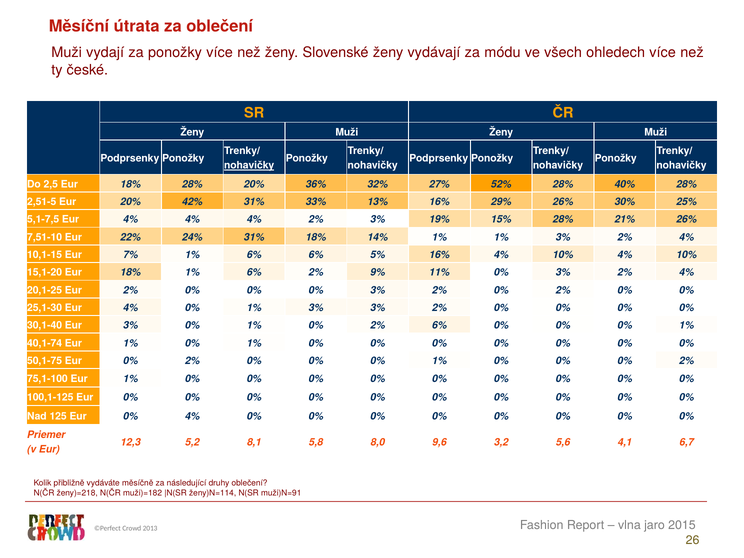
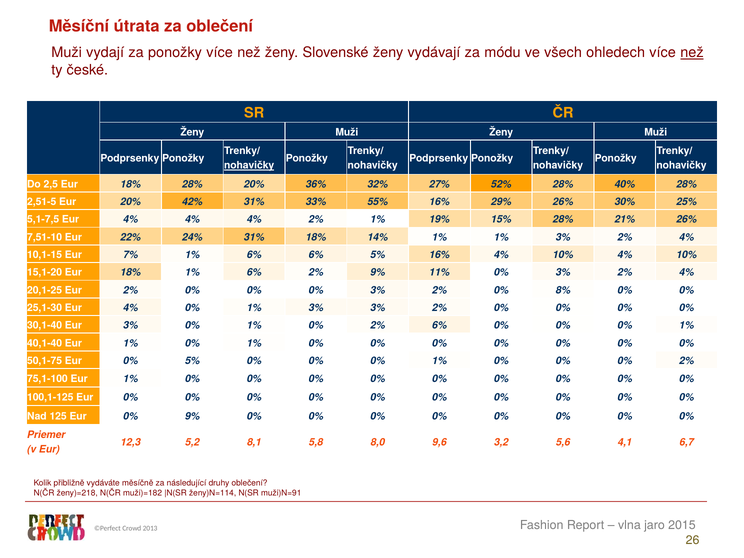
než underline: none -> present (692, 53)
13%: 13% -> 55% (378, 202)
2% 3%: 3% -> 1% (378, 220)
2% 0% 2%: 2% -> 8% (563, 290)
40,1-74: 40,1-74 -> 40,1-40 (45, 343)
Eur 0% 2%: 2% -> 5% (192, 361)
0% 4%: 4% -> 9% (192, 416)
